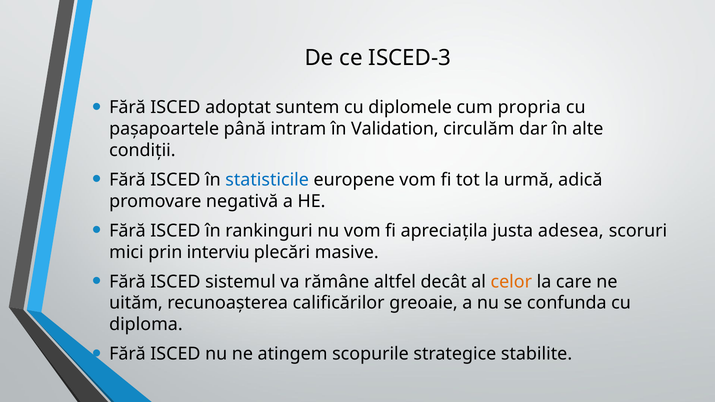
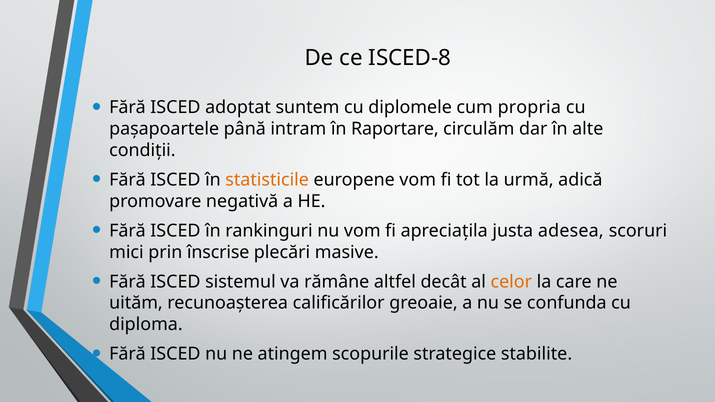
ISCED-3: ISCED-3 -> ISCED-8 (410, 58)
Validation: Validation -> Raportare (395, 129)
statisticile colour: blue -> orange (267, 180)
interviu: interviu -> înscrise (218, 252)
